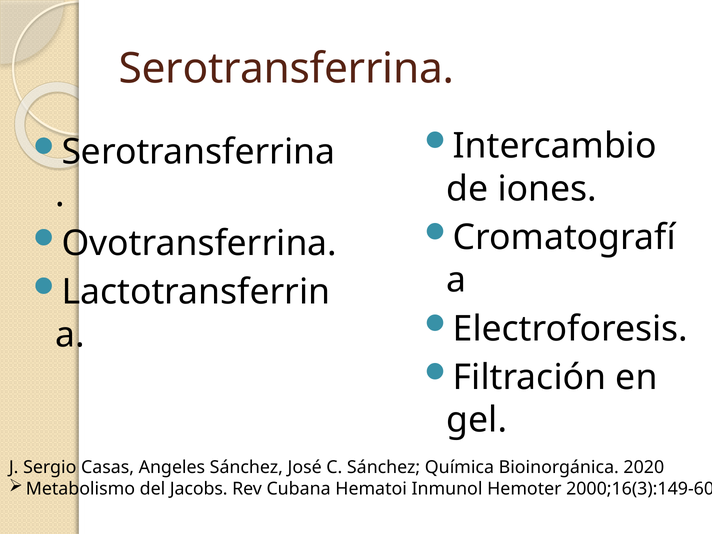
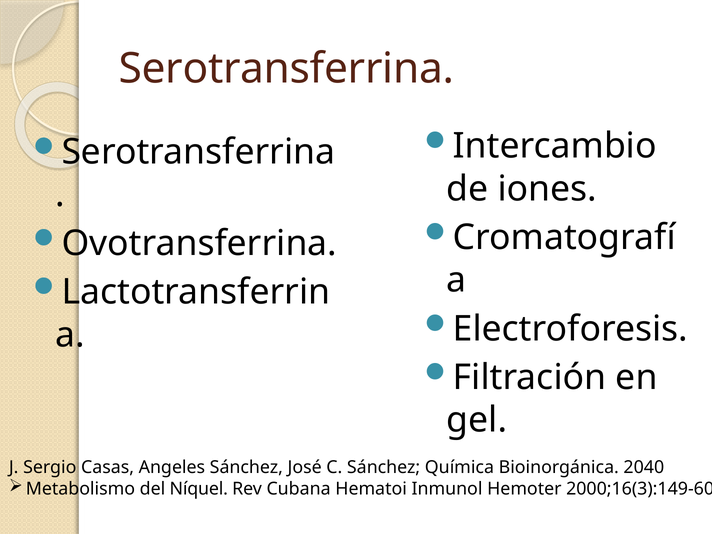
2020: 2020 -> 2040 (644, 467)
Jacobs: Jacobs -> Níquel (199, 489)
